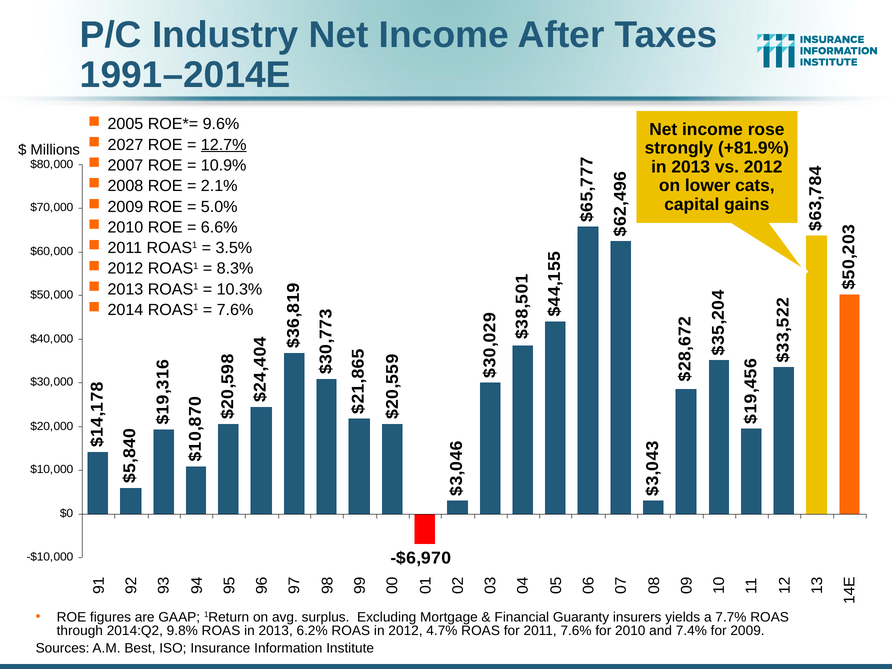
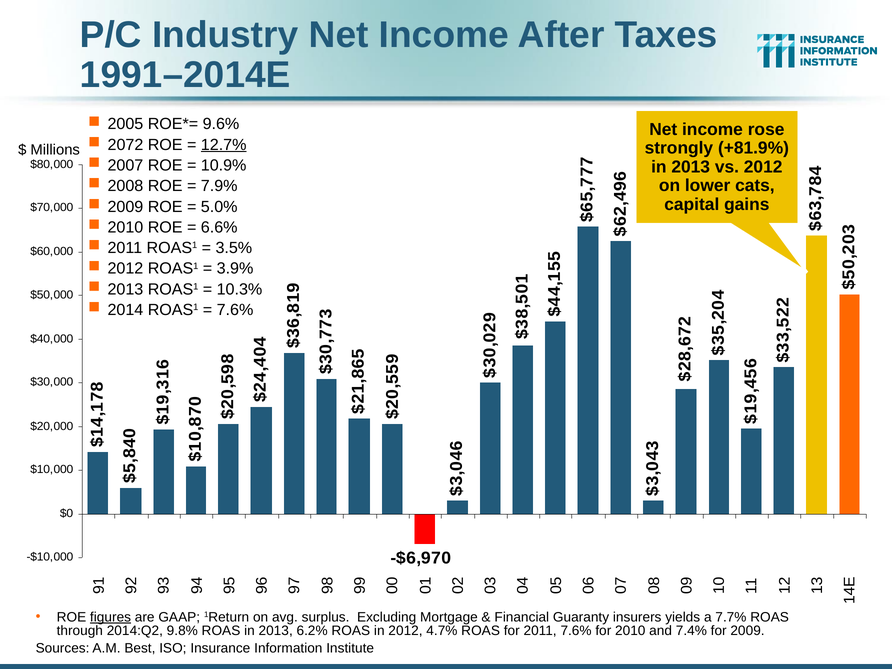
2027: 2027 -> 2072 (125, 145)
2.1%: 2.1% -> 7.9% (219, 186)
8.3%: 8.3% -> 3.9% (235, 269)
figures underline: none -> present (111, 617)
